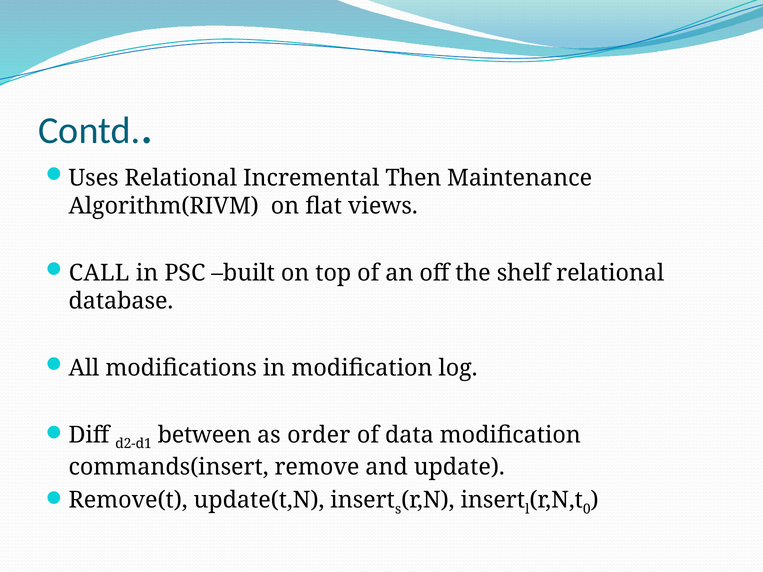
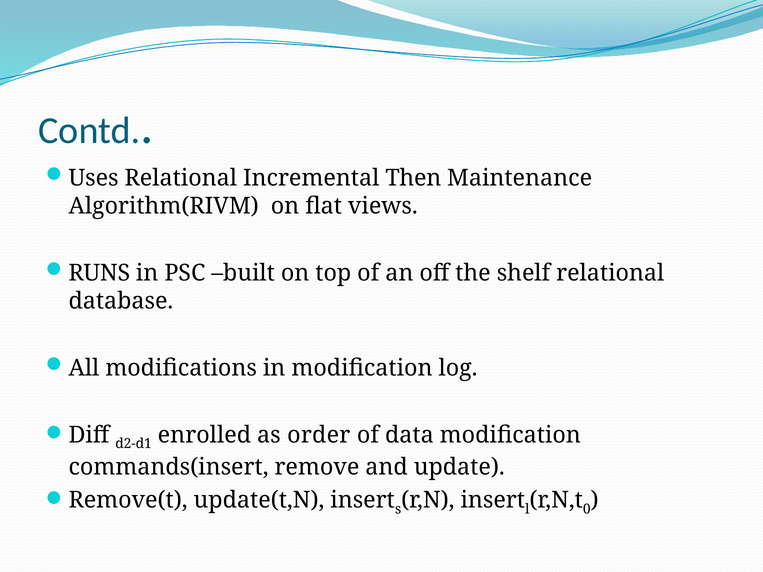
CALL: CALL -> RUNS (99, 273)
between: between -> enrolled (204, 435)
